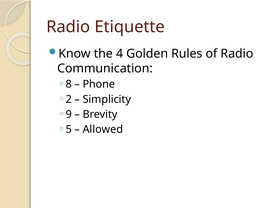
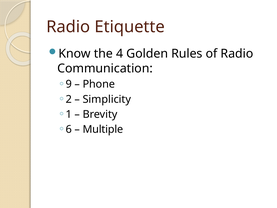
8: 8 -> 9 (69, 84)
9: 9 -> 1 (69, 114)
5: 5 -> 6 (69, 129)
Allowed: Allowed -> Multiple (103, 129)
